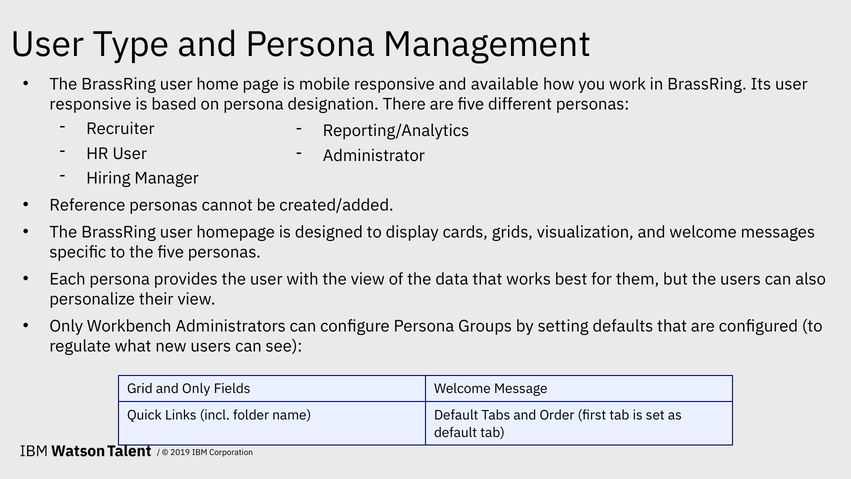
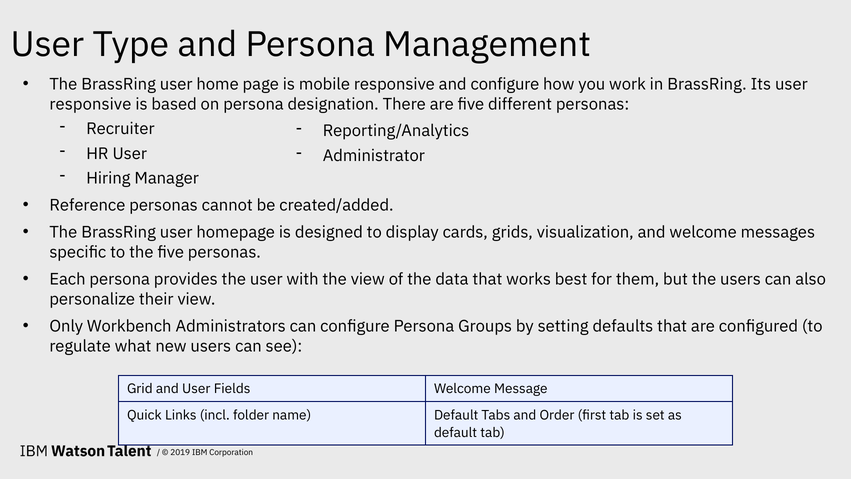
and available: available -> configure (505, 84)
and Only: Only -> User (196, 389)
